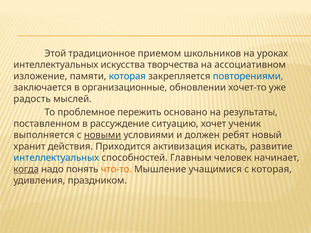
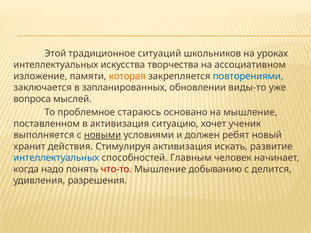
приемом: приемом -> ситуаций (159, 53)
которая colour: blue -> orange (127, 76)
организационные: организационные -> запланированных (125, 88)
хочет-то: хочет-то -> виды-то (247, 88)
радость: радость -> вопроса (32, 99)
пережить: пережить -> стараюсь (139, 112)
на результаты: результаты -> мышление (250, 112)
в рассуждение: рассуждение -> активизация (120, 124)
Приходится: Приходится -> Стимулируя (123, 147)
когда underline: present -> none (26, 169)
что-то colour: orange -> red (116, 169)
учащимися: учащимися -> добыванию (215, 169)
с которая: которая -> делится (272, 169)
праздником: праздником -> разрешения (97, 181)
